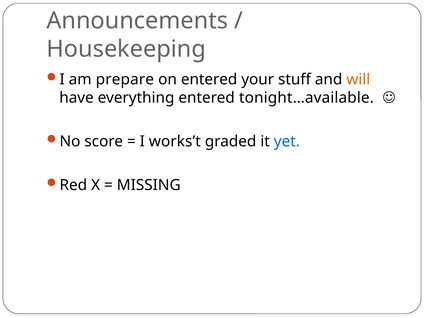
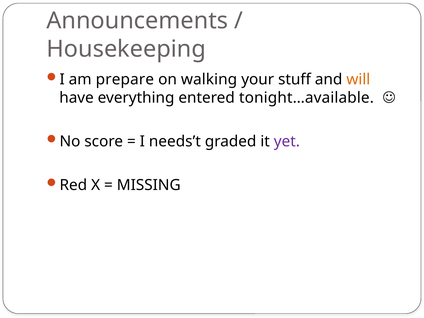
on entered: entered -> walking (209, 79)
works’t: works’t -> needs’t (175, 141)
yet colour: blue -> purple (287, 141)
